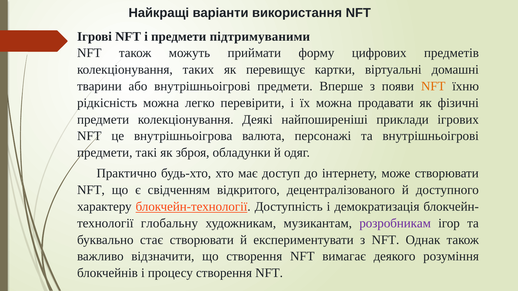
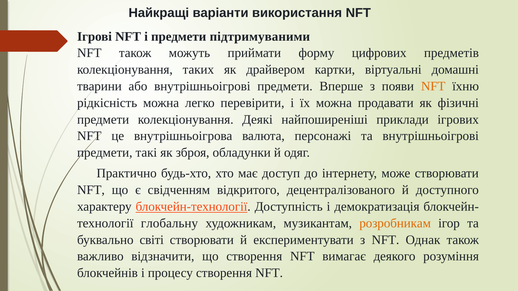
перевищує: перевищує -> драйвером (276, 70)
розробникам colour: purple -> orange (395, 223)
стає: стає -> світі (152, 240)
